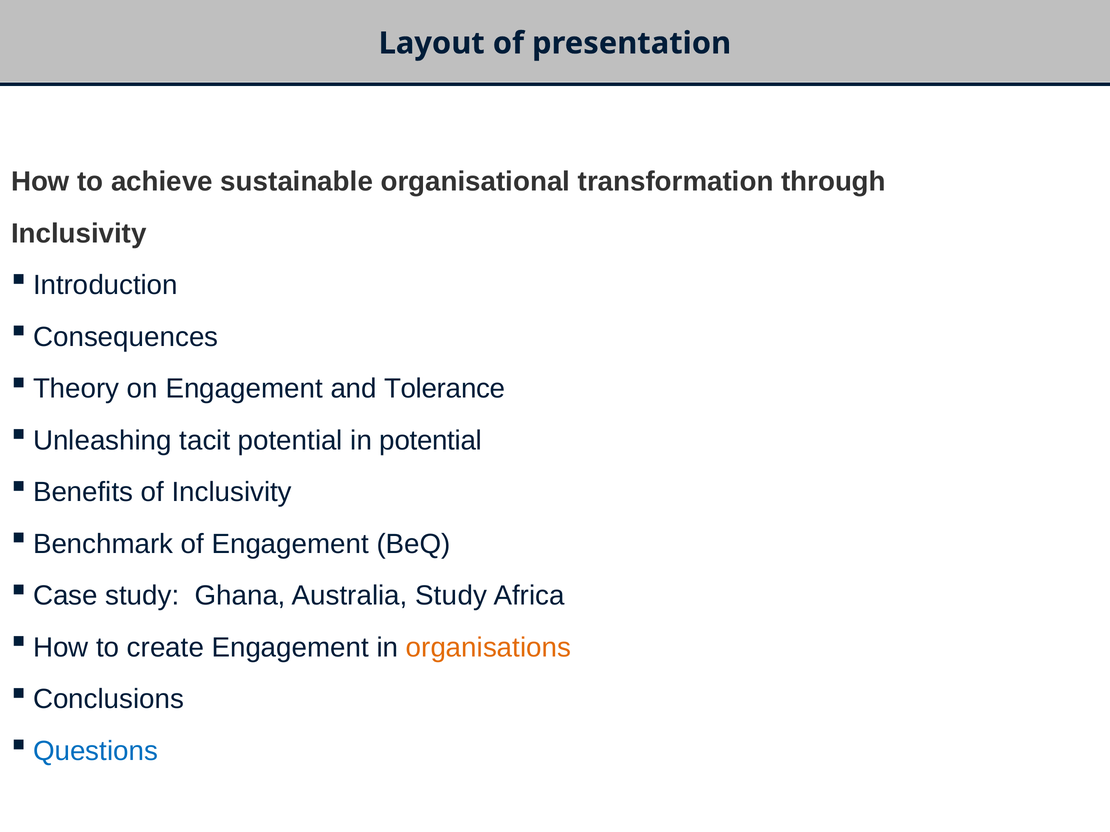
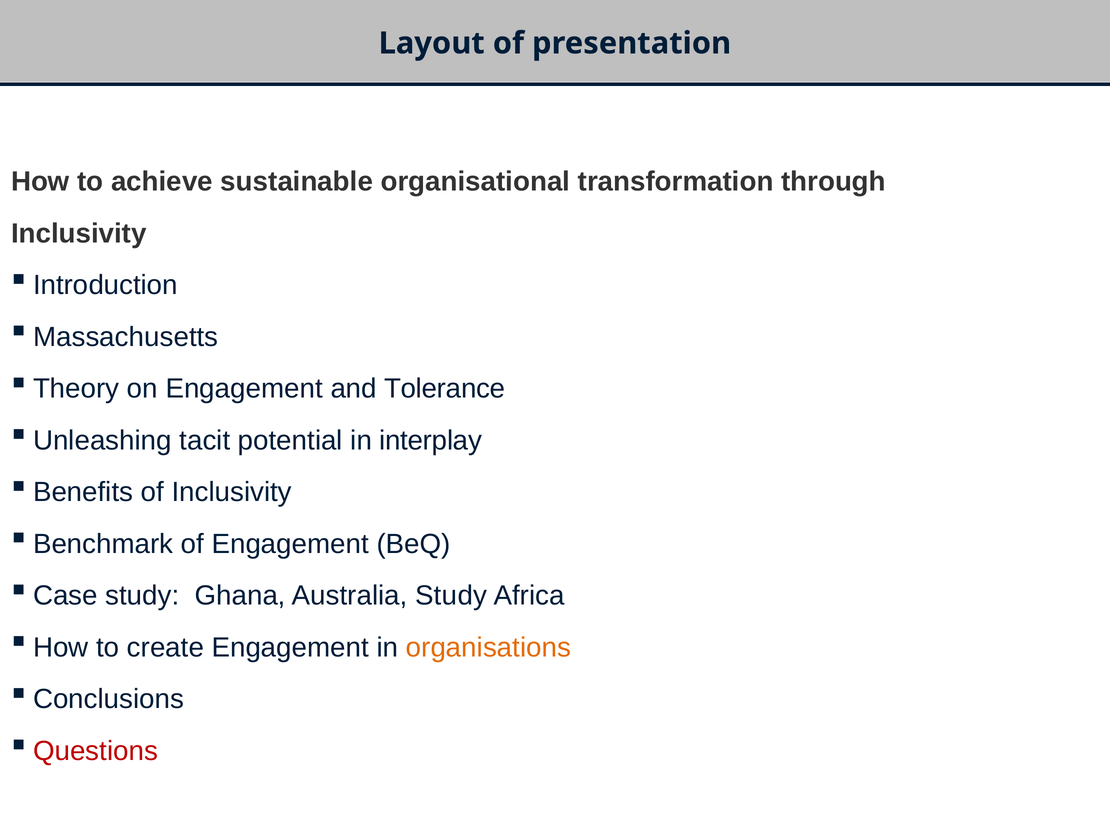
Consequences: Consequences -> Massachusetts (126, 337)
in potential: potential -> interplay (431, 441)
Questions colour: blue -> red (95, 751)
